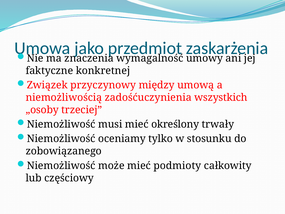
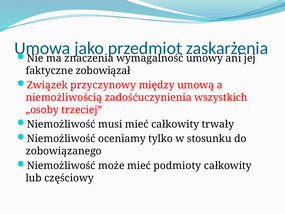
konkretnej: konkretnej -> zobowiązał (103, 71)
mieć określony: określony -> całkowity (175, 124)
